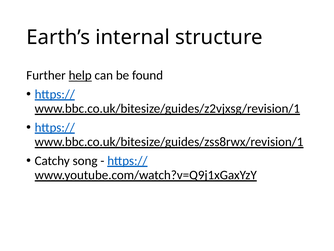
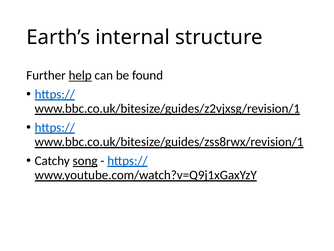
song underline: none -> present (85, 161)
